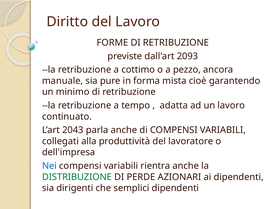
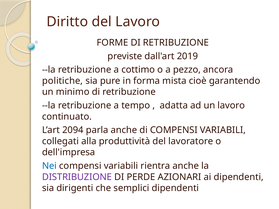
2093: 2093 -> 2019 (187, 56)
manuale: manuale -> politiche (63, 81)
2043: 2043 -> 2094 (73, 130)
DISTRIBUZIONE colour: green -> purple (77, 177)
